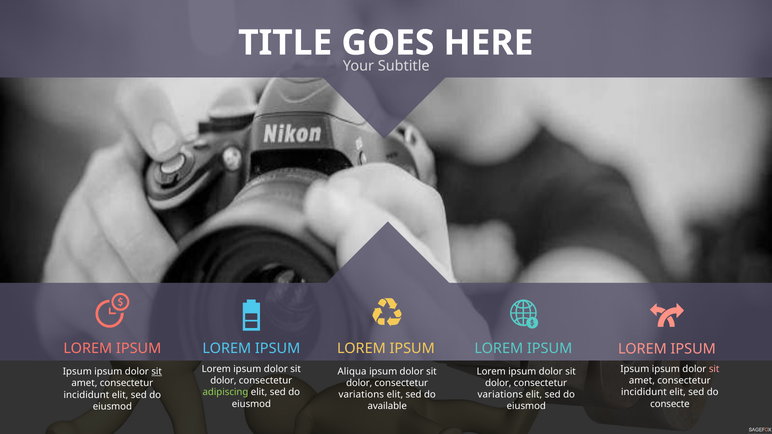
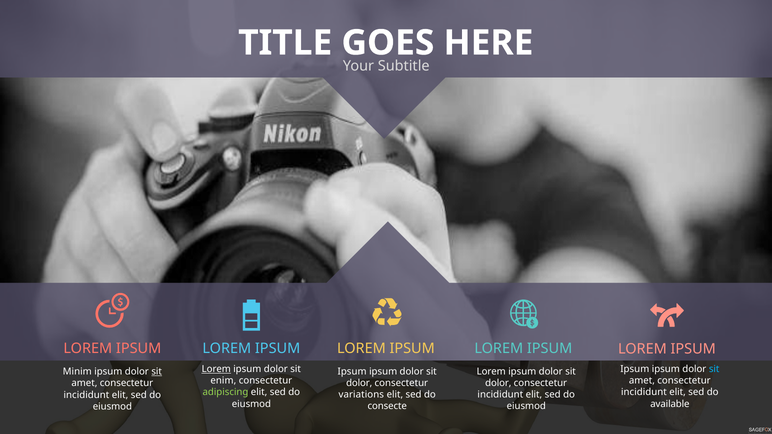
Lorem underline: none -> present (216, 369)
sit colour: pink -> light blue (714, 369)
Aliqua: Aliqua -> Ipsum (352, 372)
Ipsum: Ipsum -> Minim (77, 372)
dolor: dolor -> enim (223, 381)
variations: variations -> incididunt (500, 395)
consecte: consecte -> available (670, 404)
available: available -> consecte (387, 406)
